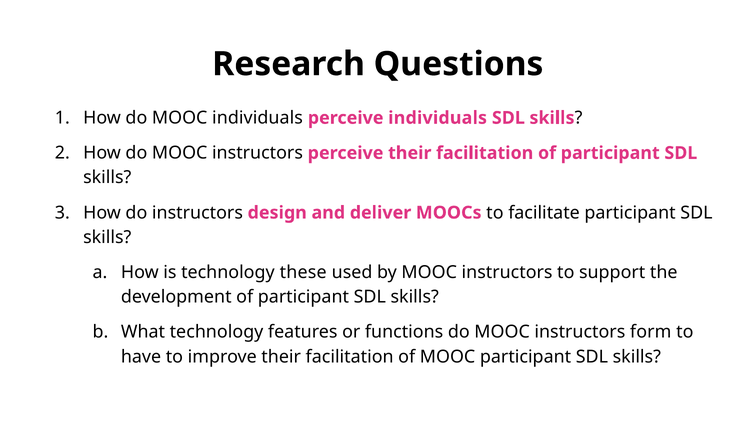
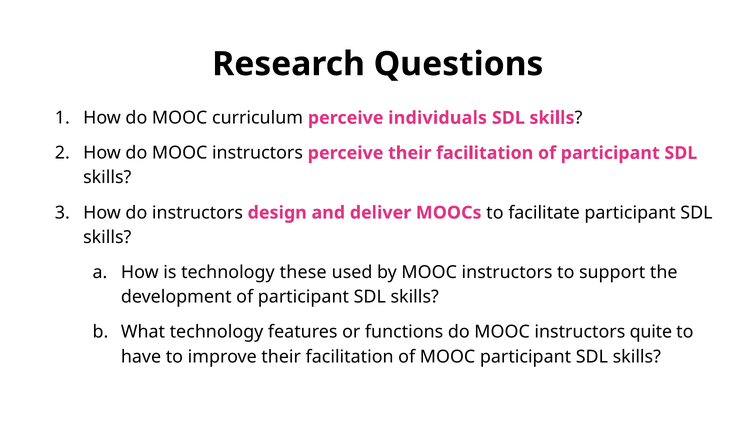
MOOC individuals: individuals -> curriculum (258, 118)
form: form -> quite (651, 332)
